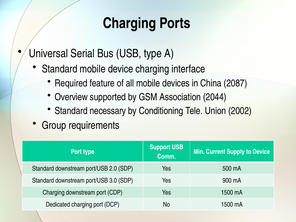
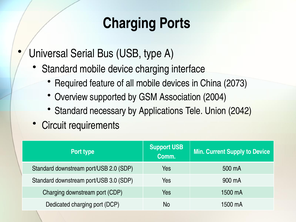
2087: 2087 -> 2073 (235, 83)
2044: 2044 -> 2004 (215, 97)
Conditioning: Conditioning -> Applications (161, 111)
2002: 2002 -> 2042 (240, 111)
Group: Group -> Circuit (54, 125)
